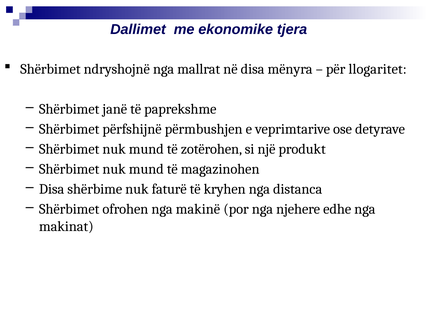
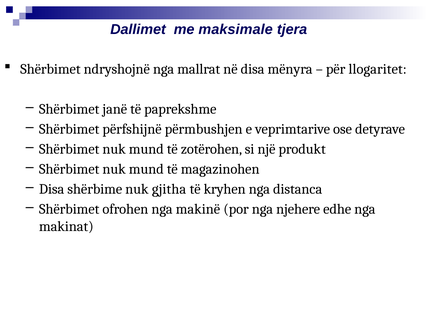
ekonomike: ekonomike -> maksimale (236, 30)
faturë: faturë -> gjitha (169, 189)
